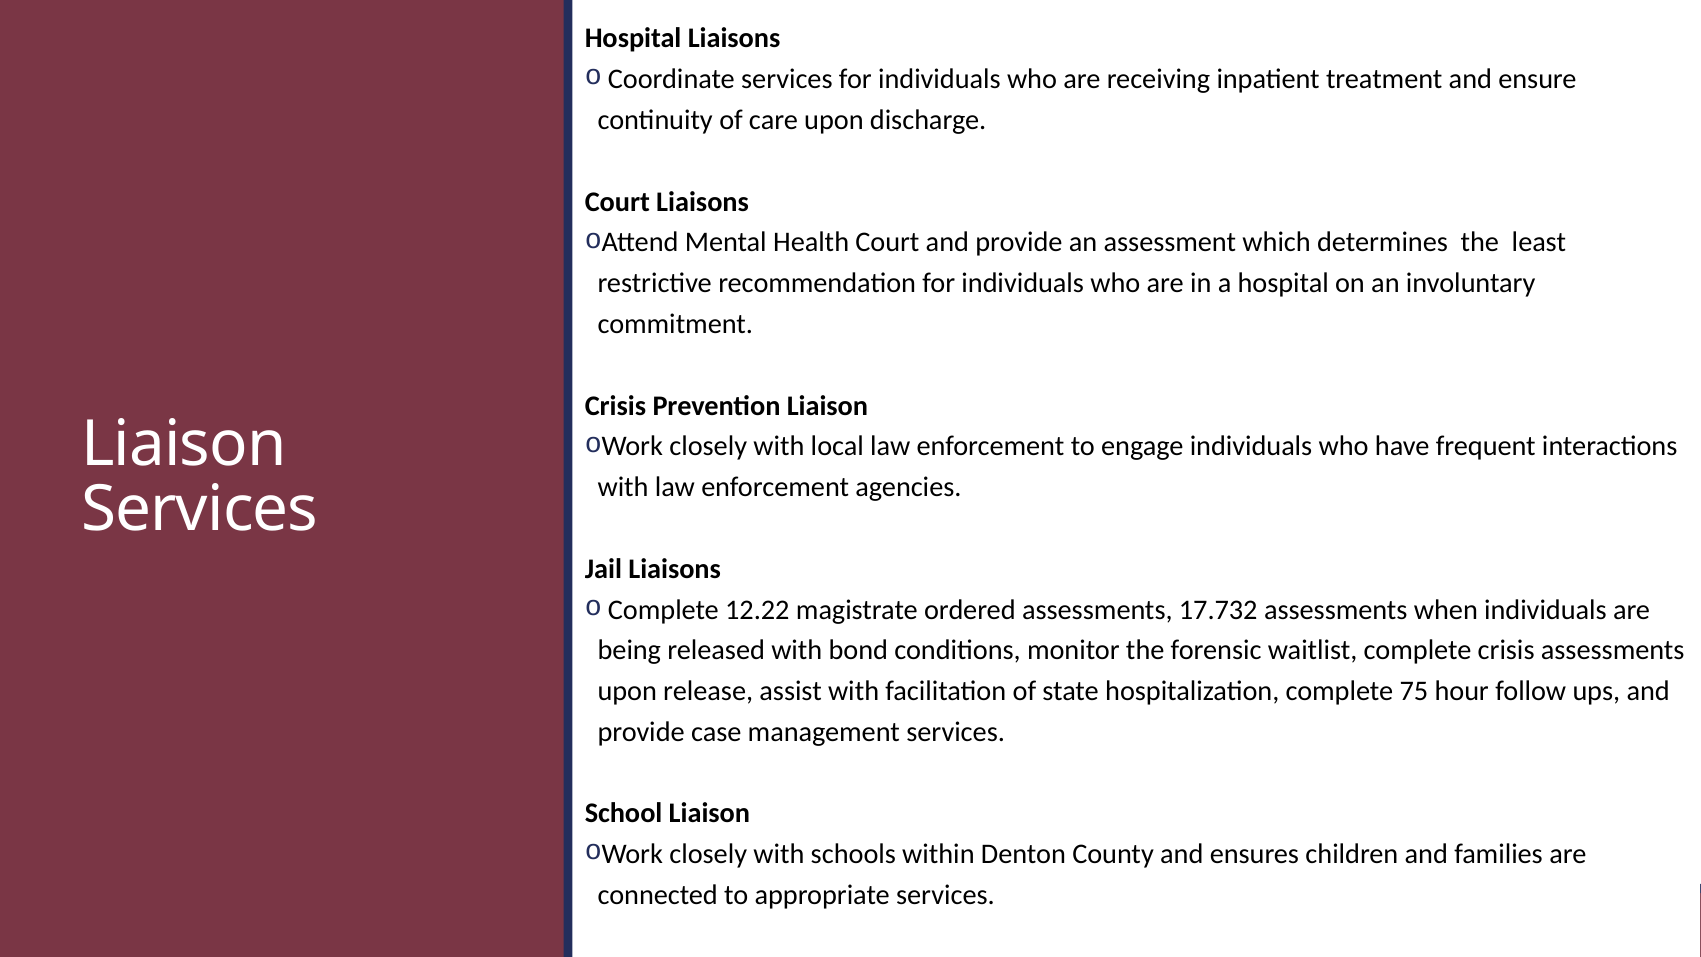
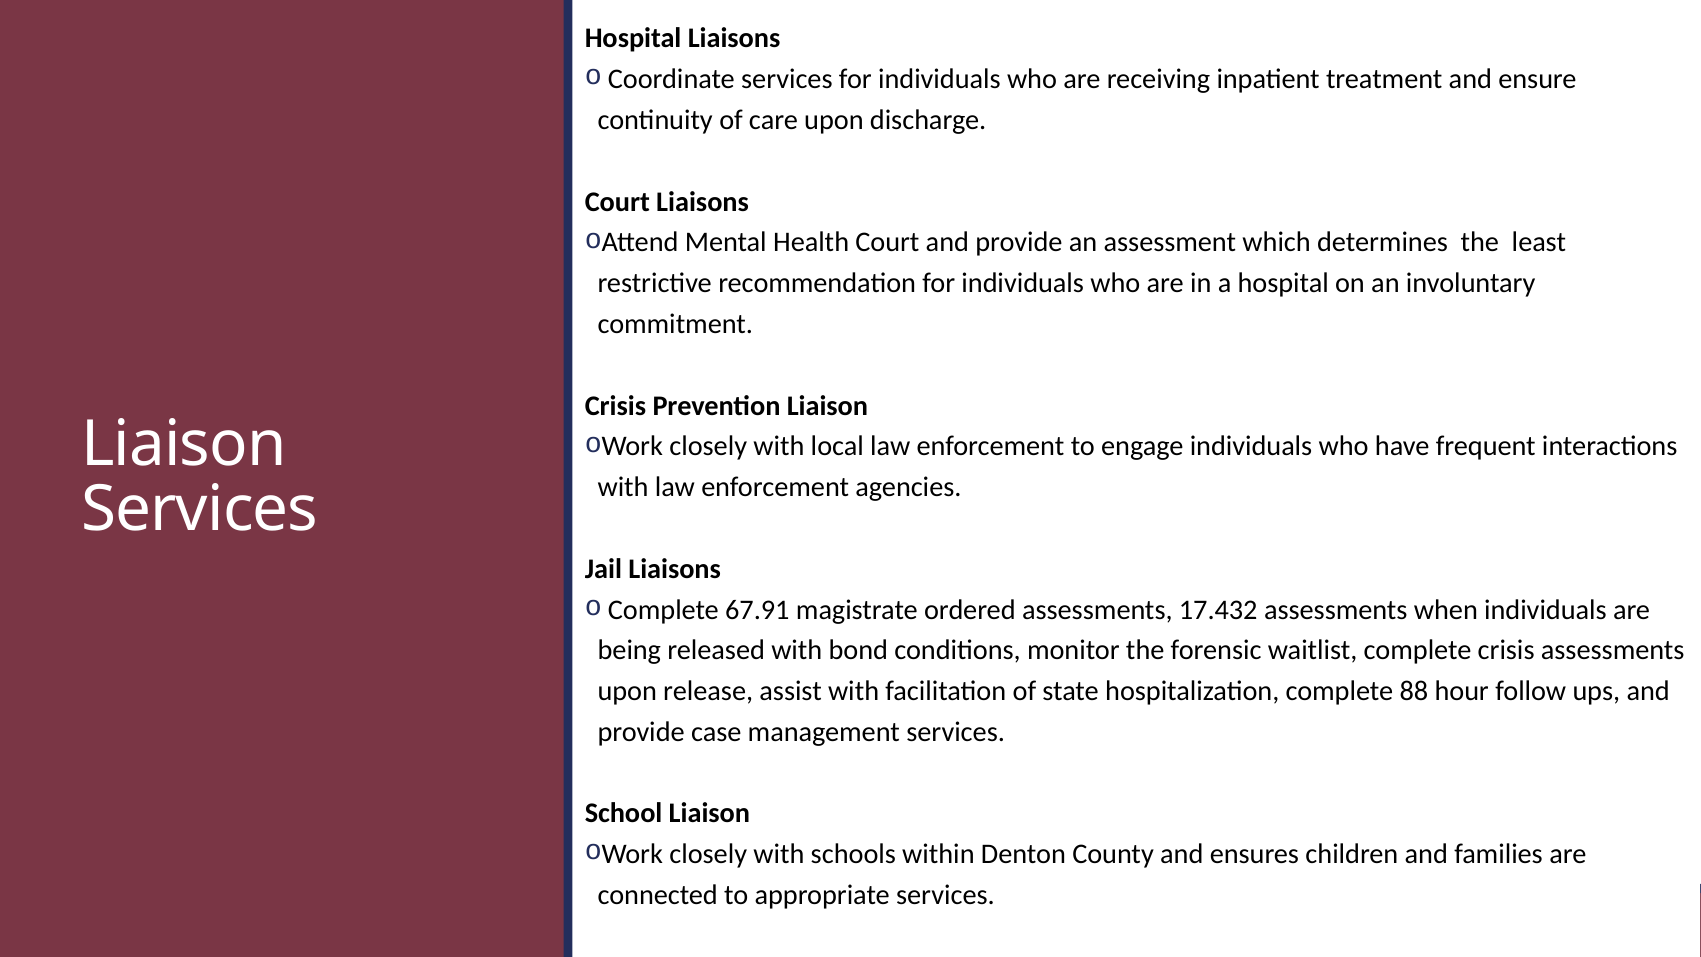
12.22: 12.22 -> 67.91 (757, 610)
17.732: 17.732 -> 17.432 (1218, 610)
75: 75 -> 88 (1414, 691)
